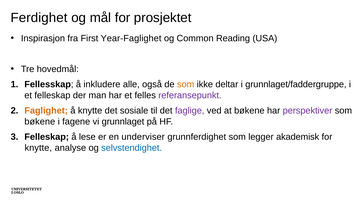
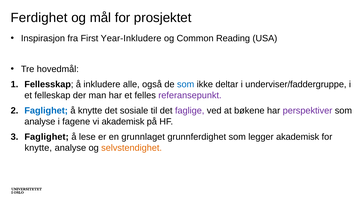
Year-Faglighet: Year-Faglighet -> Year-Inkludere (131, 38)
som colour: orange -> blue (186, 84)
grunnlaget/faddergruppe: grunnlaget/faddergruppe -> underviser/faddergruppe (296, 84)
Faglighet colour: orange -> blue (46, 110)
bøkene: bøkene -> analyse (40, 121)
vi grunnlaget: grunnlaget -> akademisk (123, 121)
Felleskap: Felleskap -> Faglighet (47, 137)
underviser: underviser -> grunnlaget (143, 137)
selvstendighet colour: blue -> orange (132, 148)
